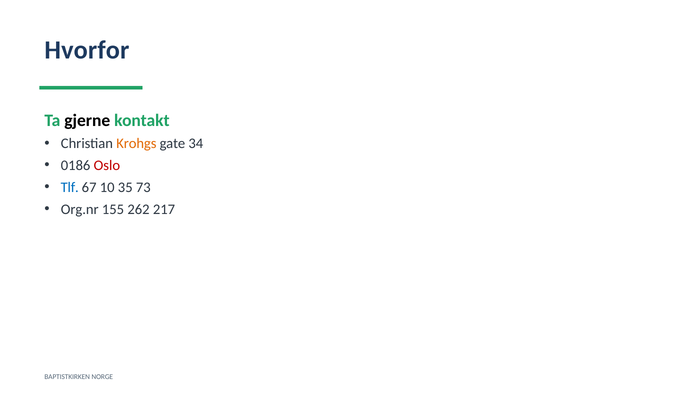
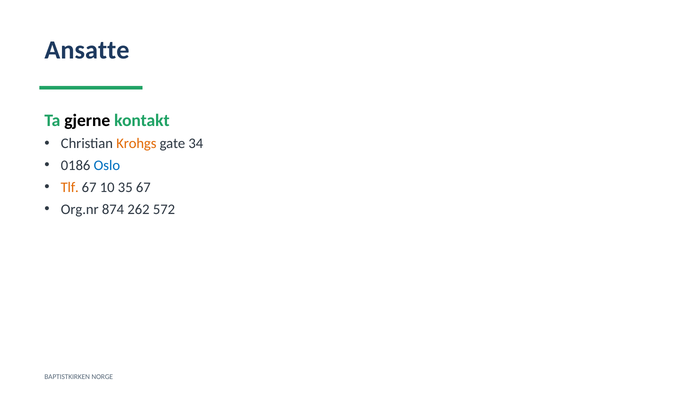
Hvorfor: Hvorfor -> Ansatte (87, 50)
Oslo colour: red -> blue (107, 166)
Tlf colour: blue -> orange (70, 187)
35 73: 73 -> 67 (143, 187)
155: 155 -> 874 (113, 209)
217: 217 -> 572 (164, 209)
